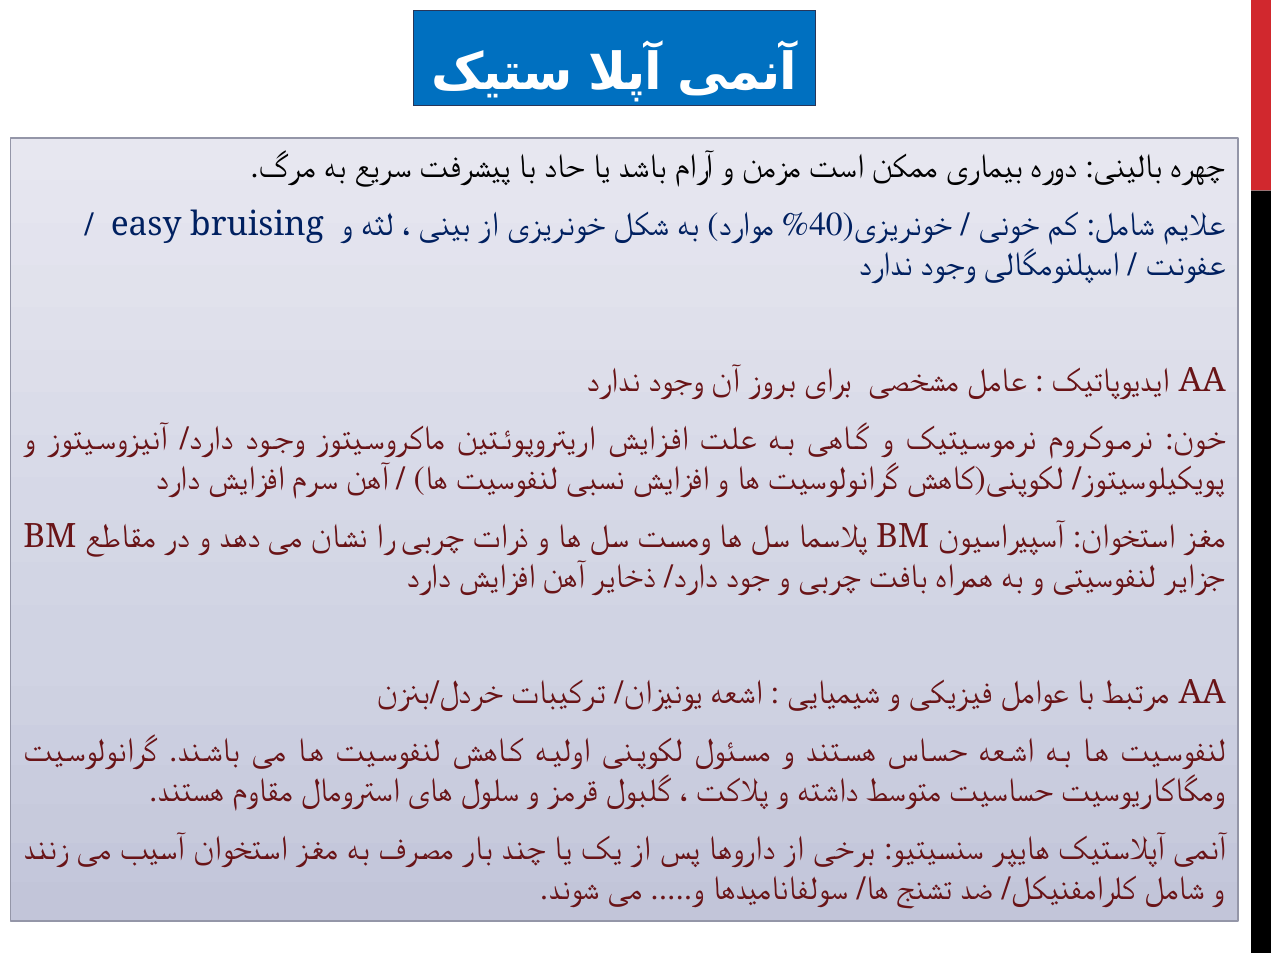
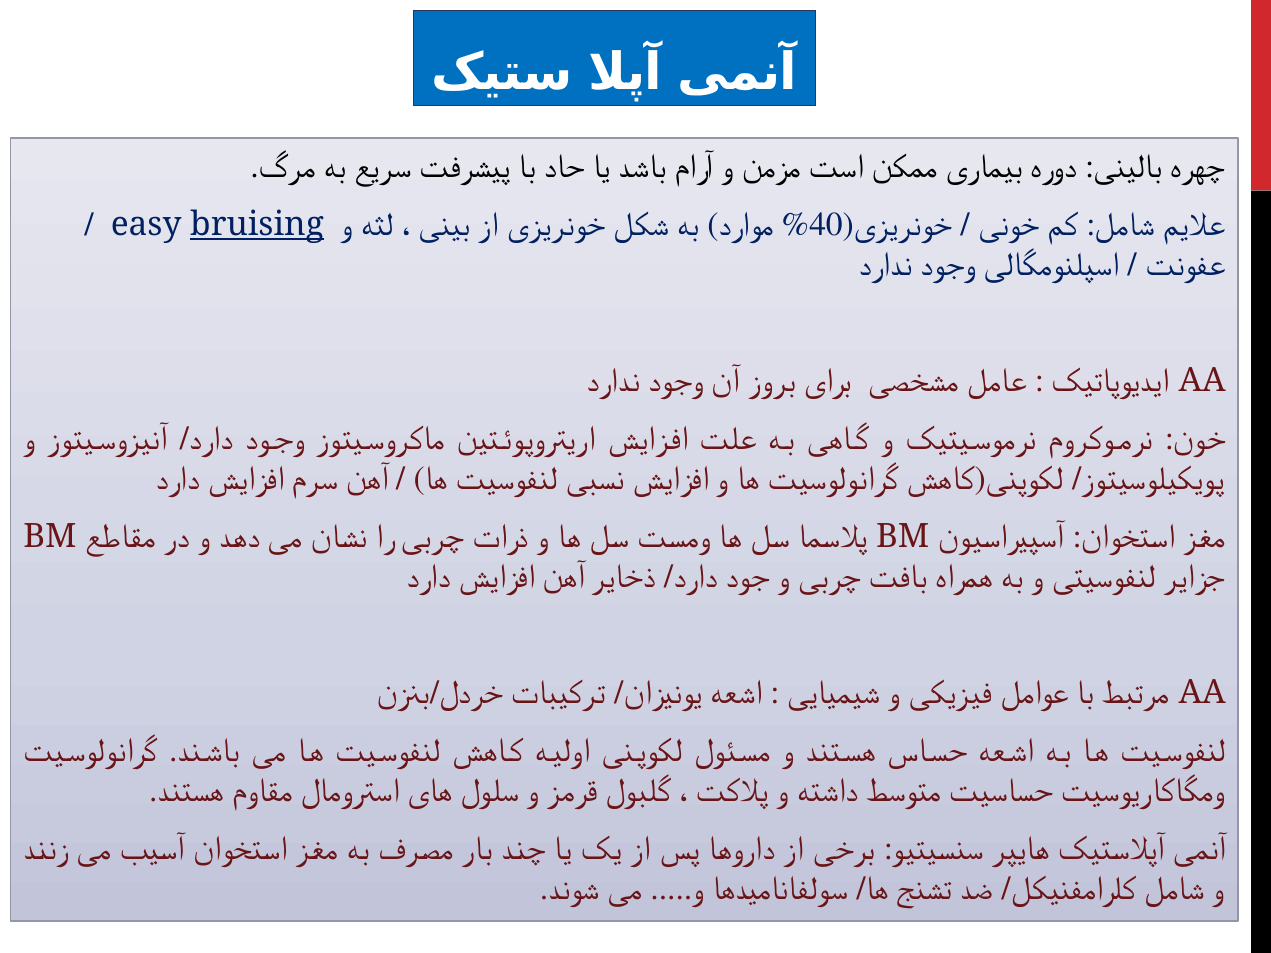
bruising underline: none -> present (257, 224)
